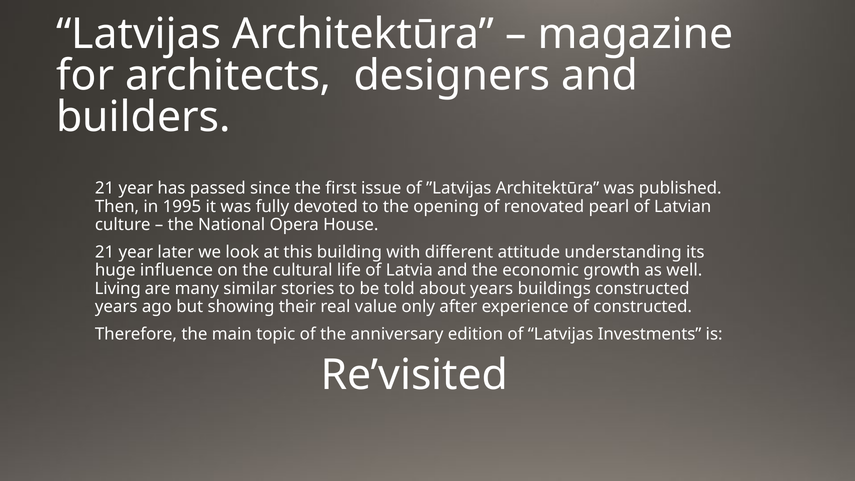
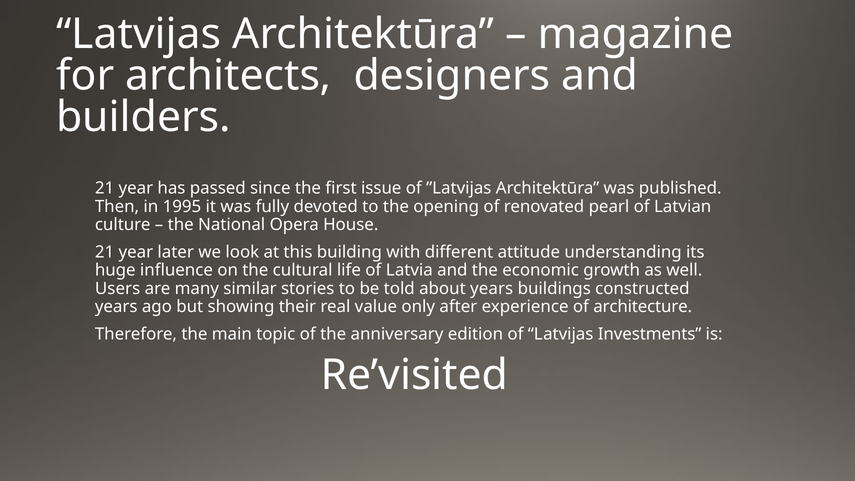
Living: Living -> Users (118, 289)
of constructed: constructed -> architecture (643, 307)
